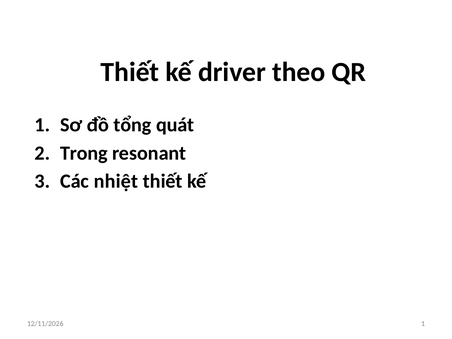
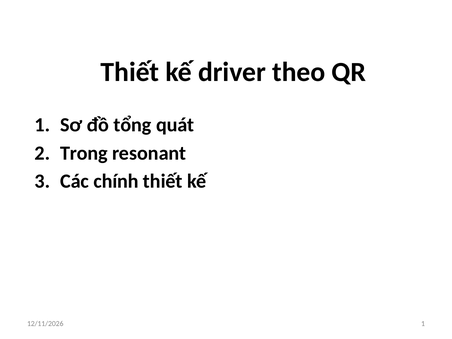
nhiệt: nhiệt -> chính (116, 181)
